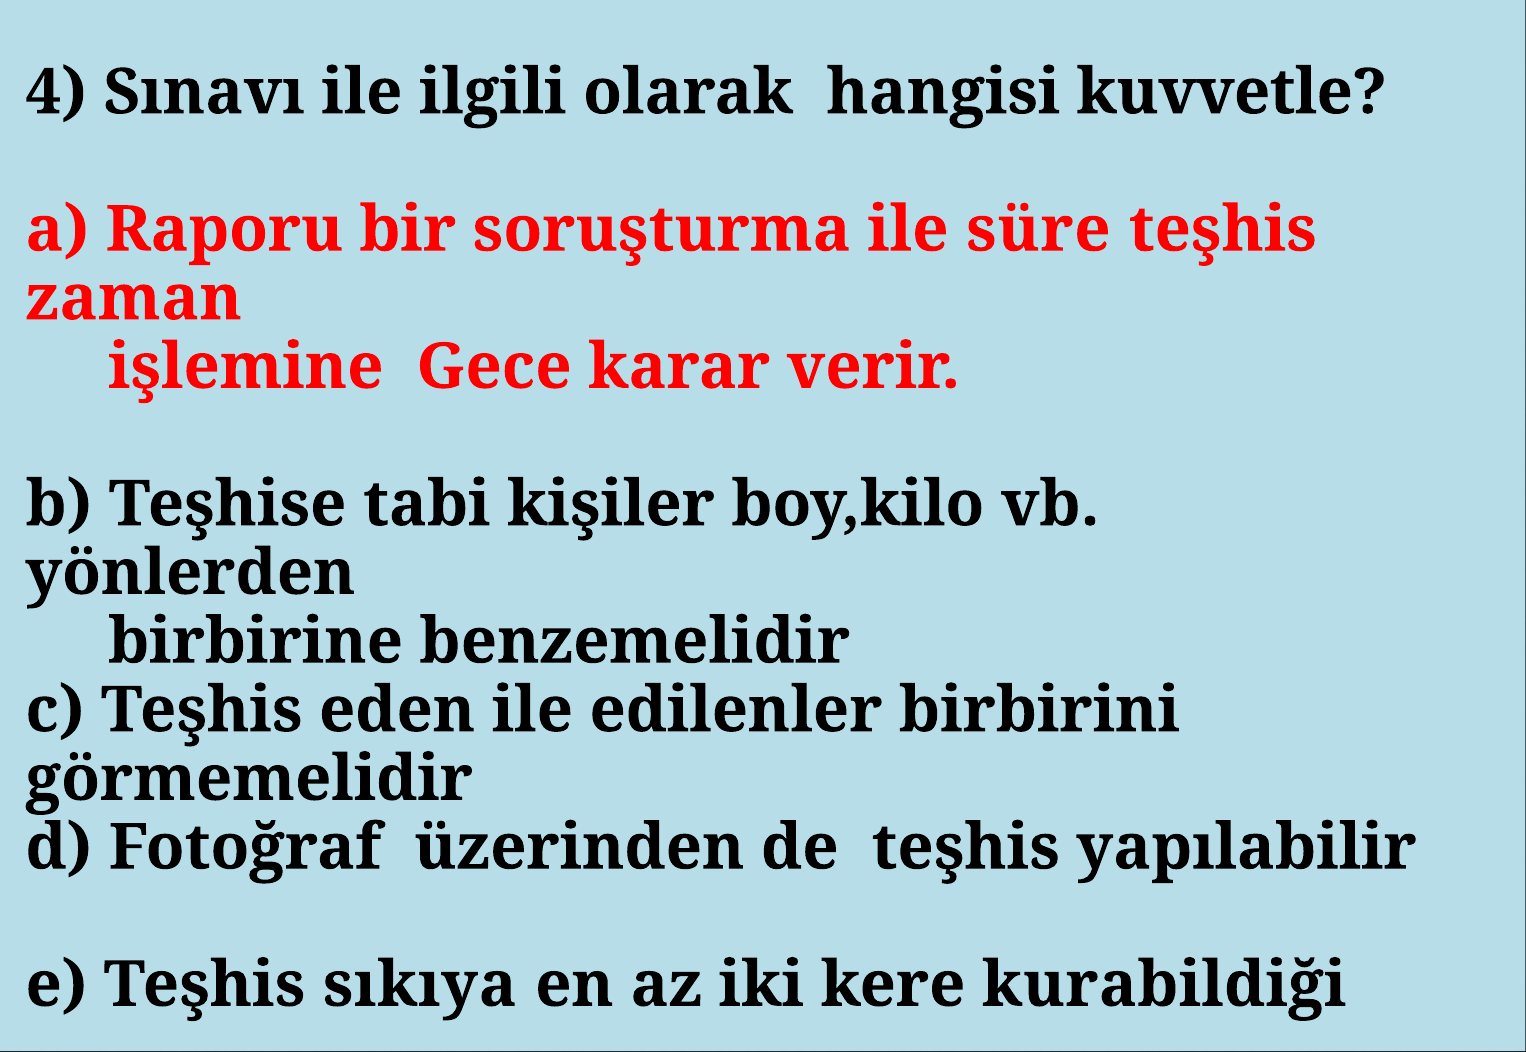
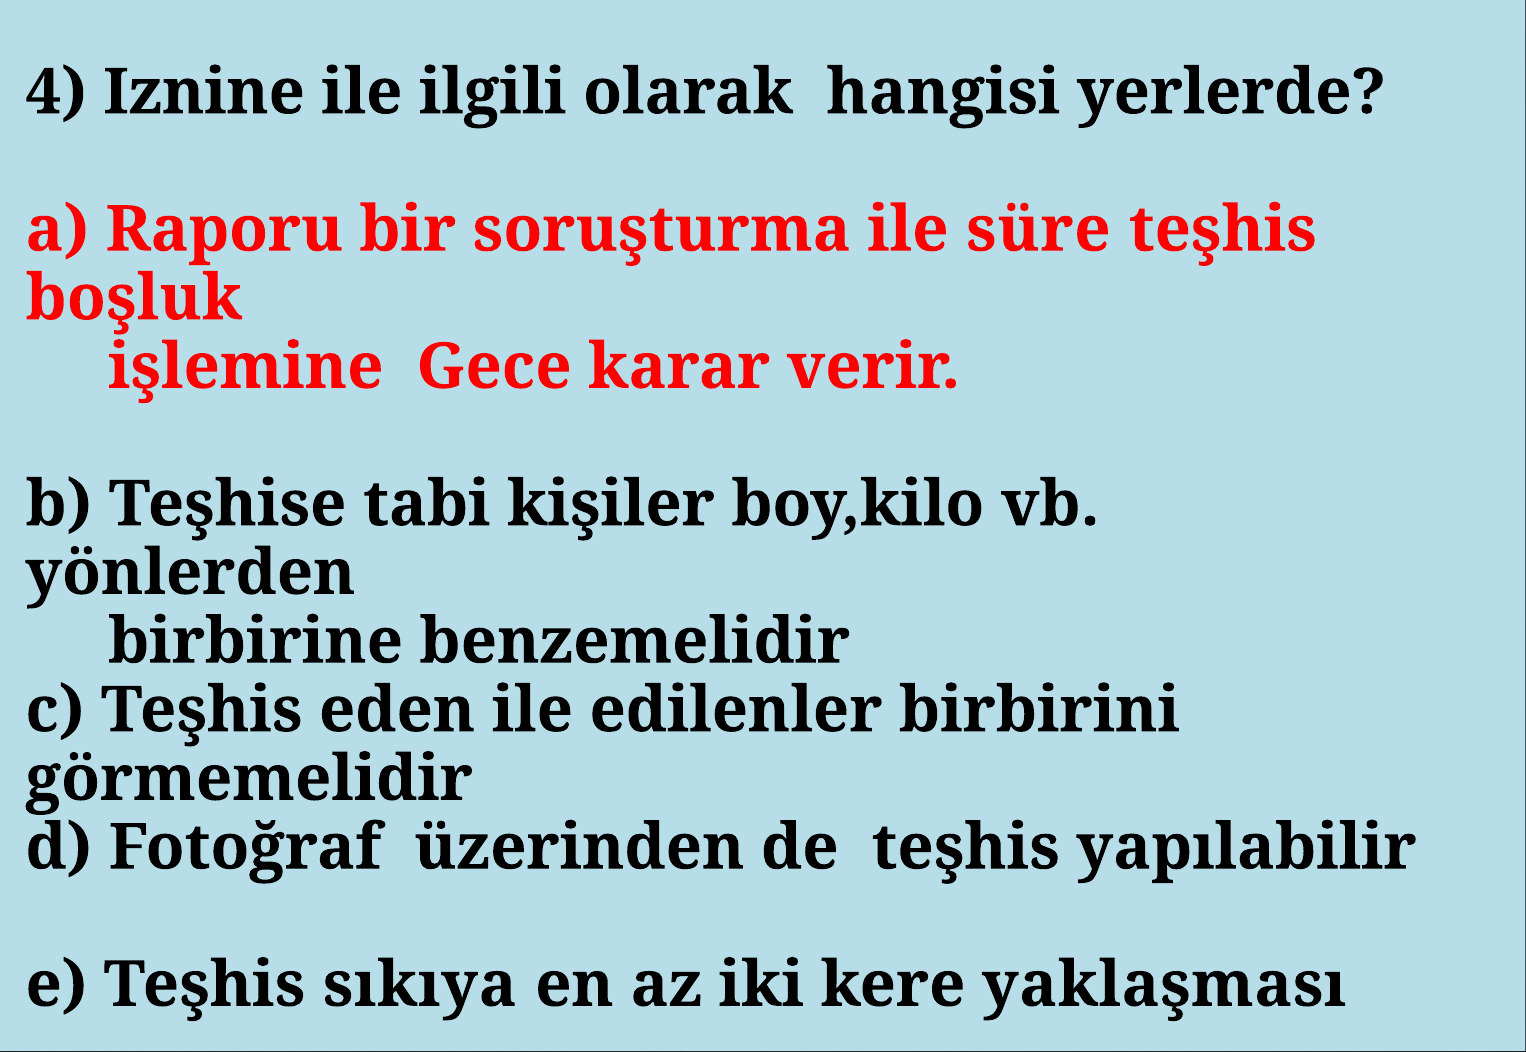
Sınavı: Sınavı -> Iznine (204, 92)
kuvvetle: kuvvetle -> yerlerde (1232, 92)
zaman: zaman -> boşluk (134, 298)
kurabildiği: kurabildiği -> yaklaşması (1164, 985)
